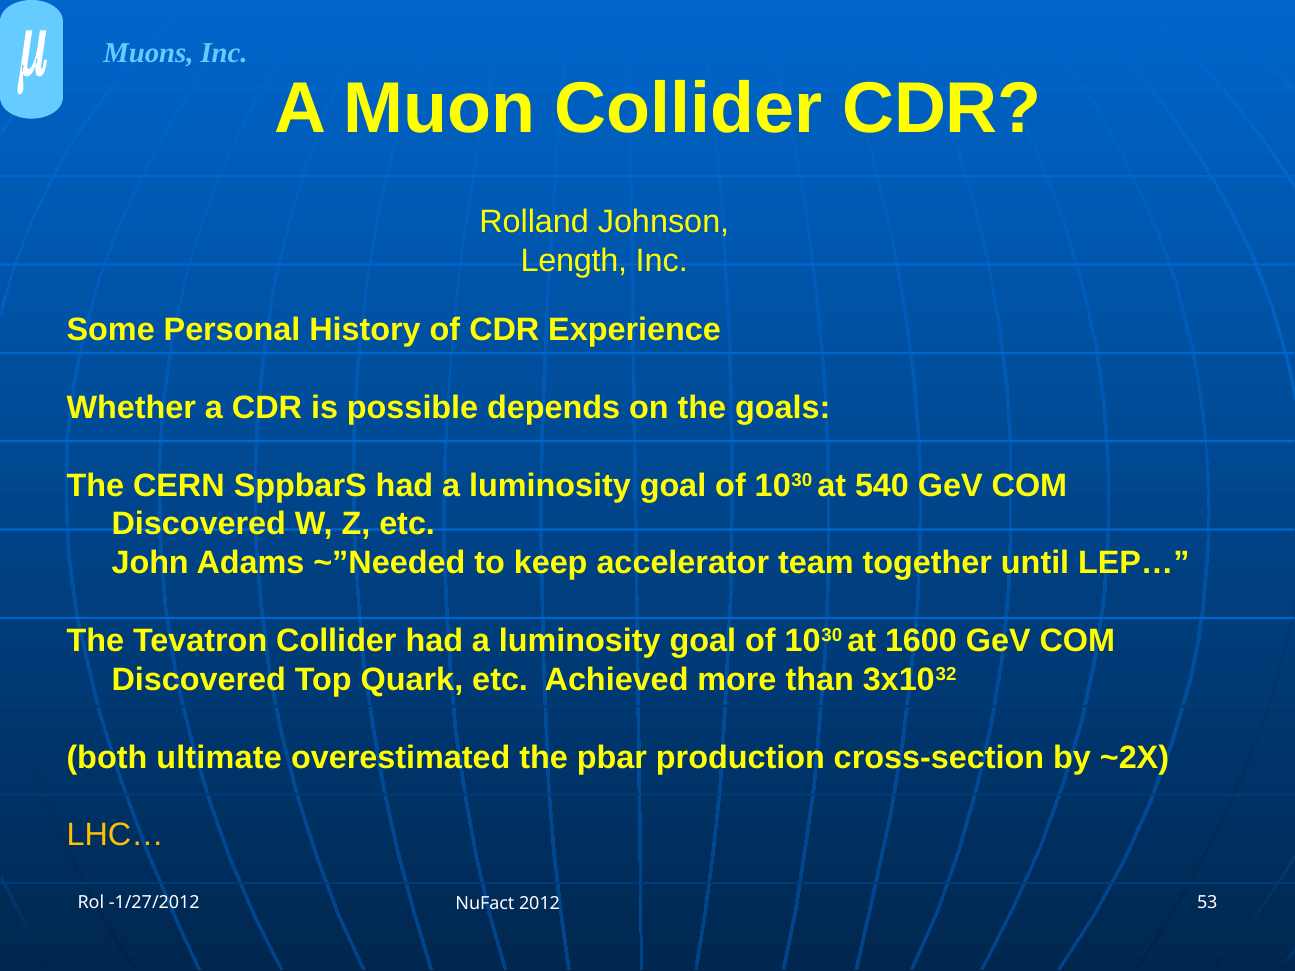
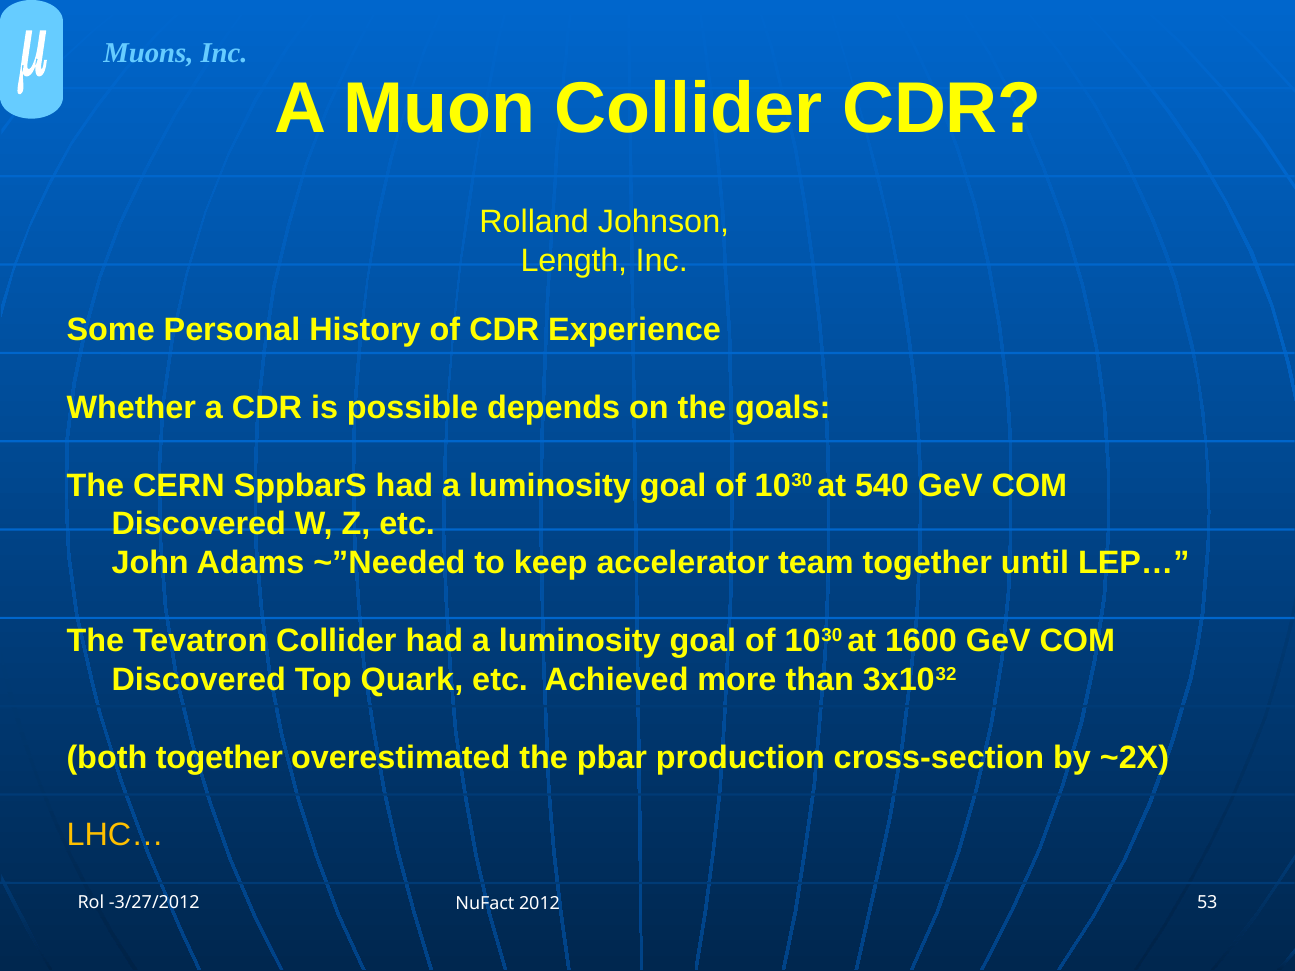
both ultimate: ultimate -> together (219, 758)
-1/27/2012: -1/27/2012 -> -3/27/2012 (154, 903)
